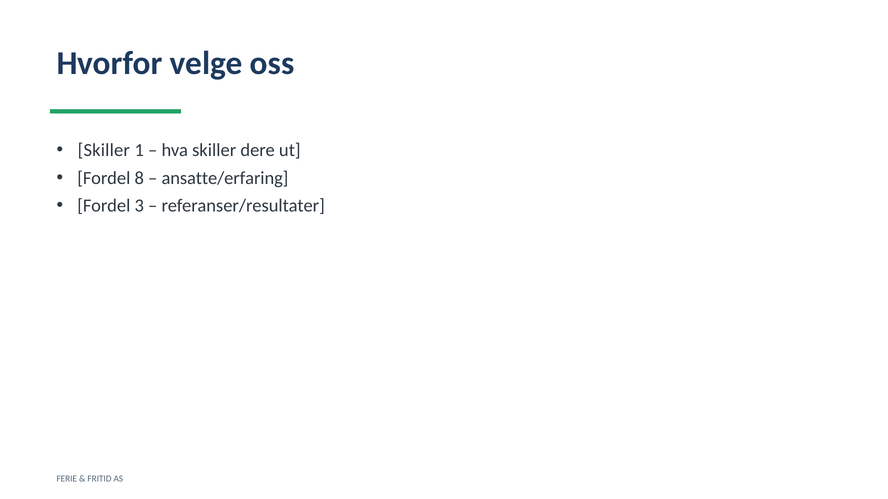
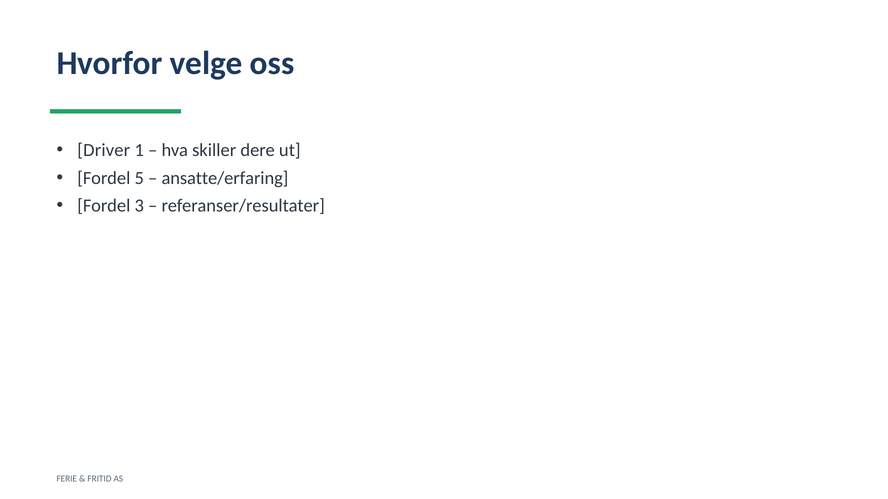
Skiller: Skiller -> Driver (104, 150)
8: 8 -> 5 (139, 178)
